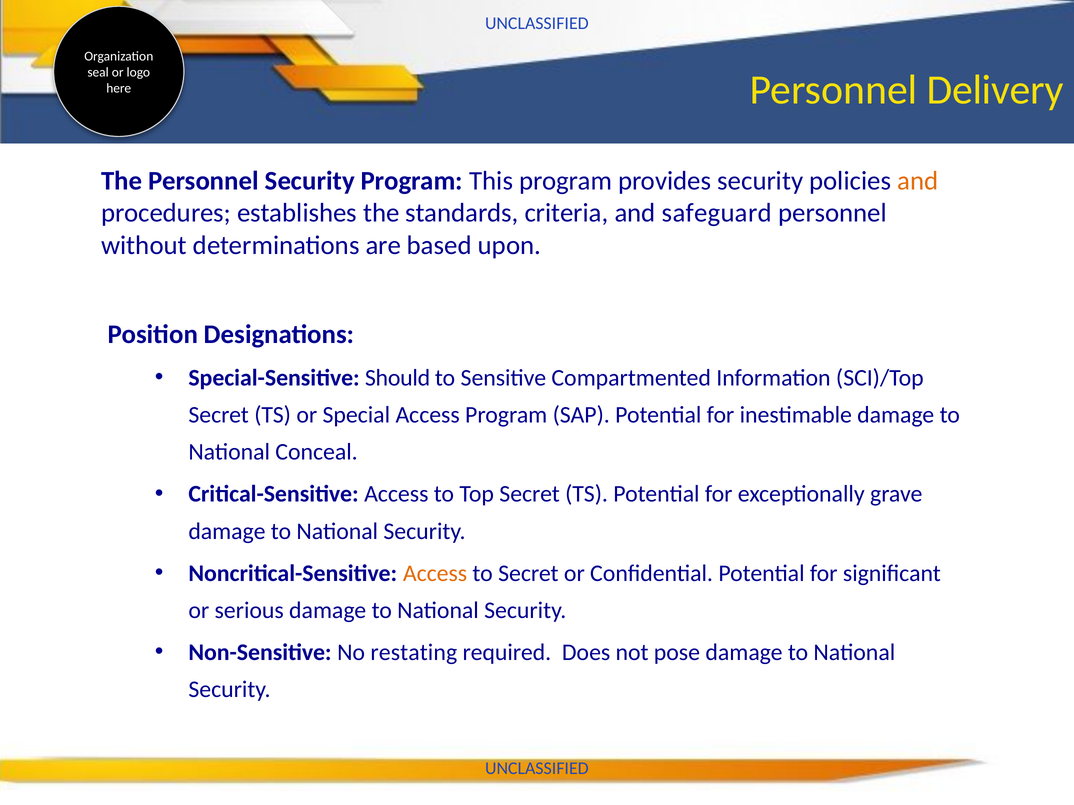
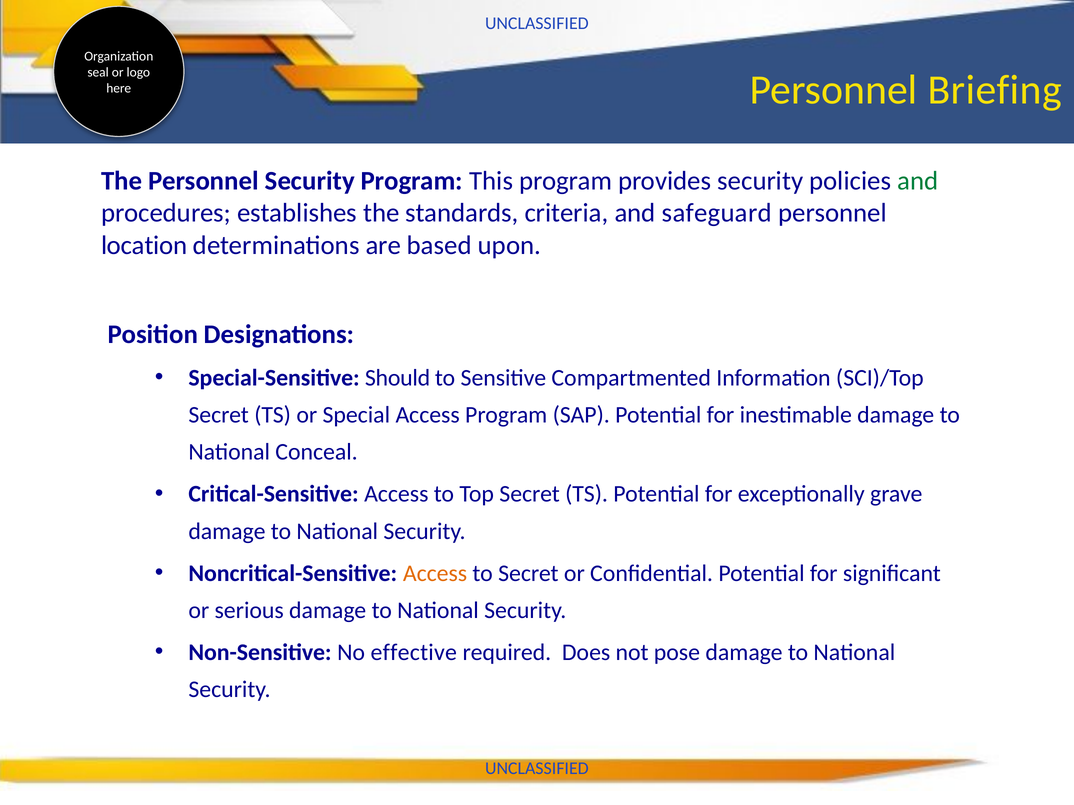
Delivery: Delivery -> Briefing (995, 90)
and colour: orange -> green (918, 181)
without: without -> location (144, 245)
restating: restating -> effective (414, 653)
